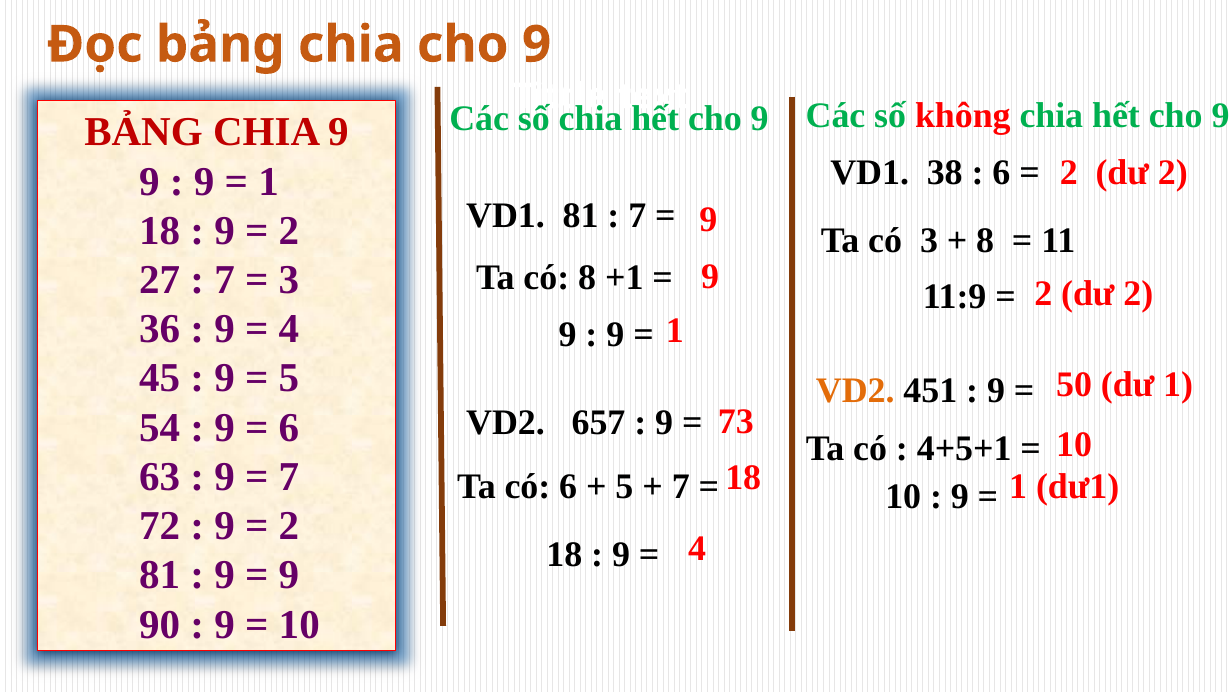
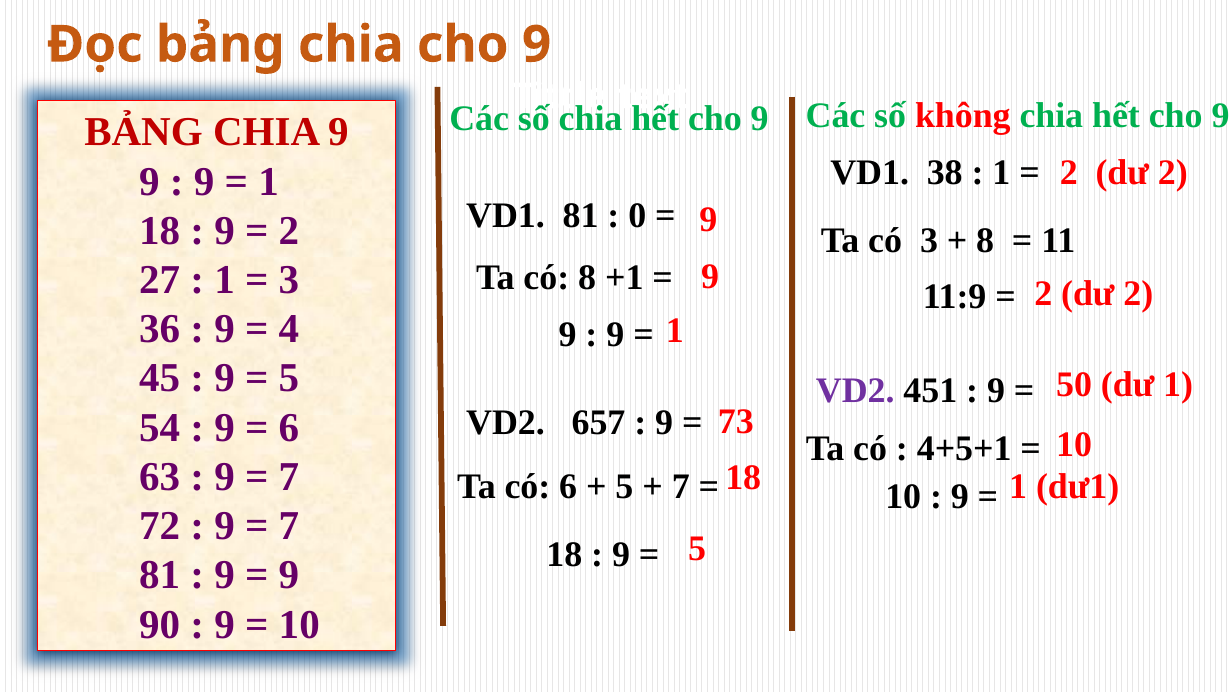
6: 6 -> 1 (1001, 172)
7: 7 -> 0 (637, 215)
7: 7 -> 1 (225, 280)
VD2 colour: orange -> purple (855, 391)
2: 2 -> 7 (289, 526)
4: 4 -> 5 (697, 549)
